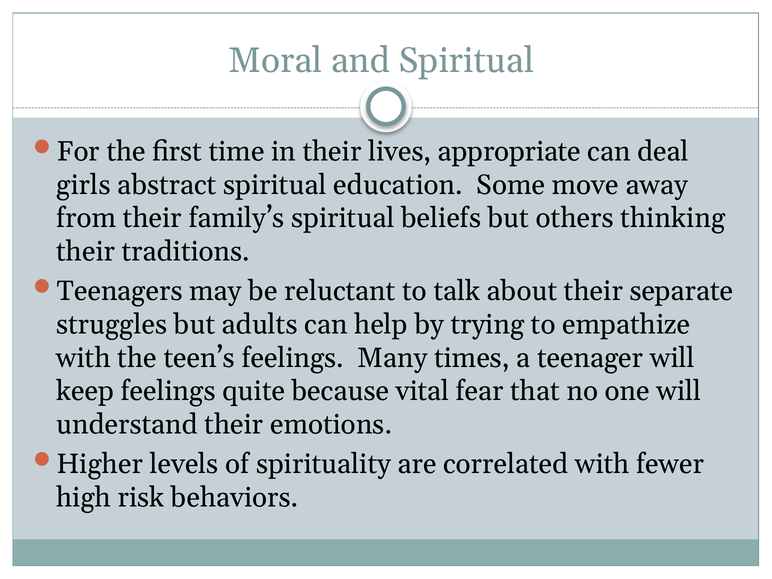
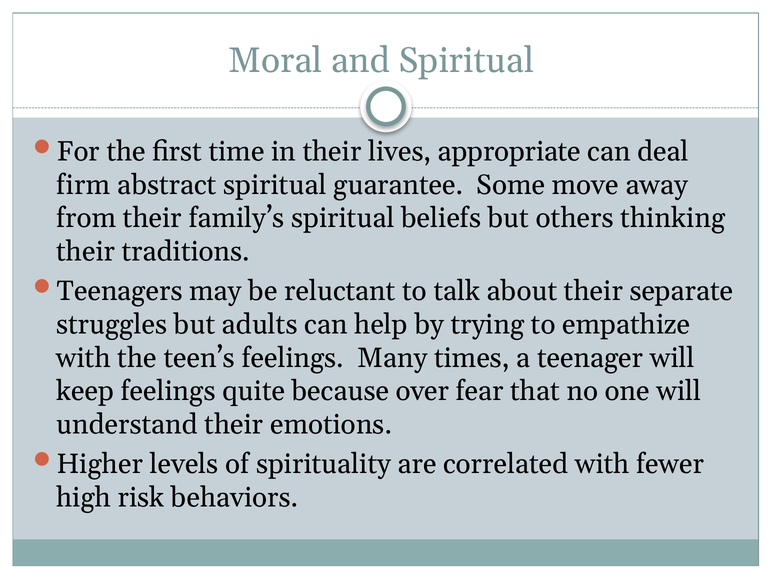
girls: girls -> firm (83, 185)
education: education -> guarantee (398, 185)
vital: vital -> over (422, 391)
